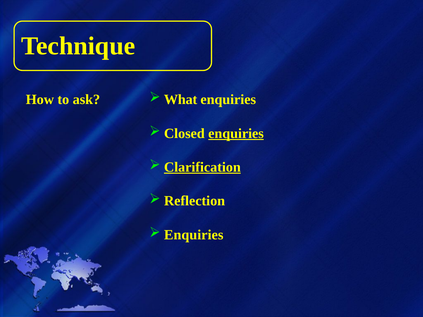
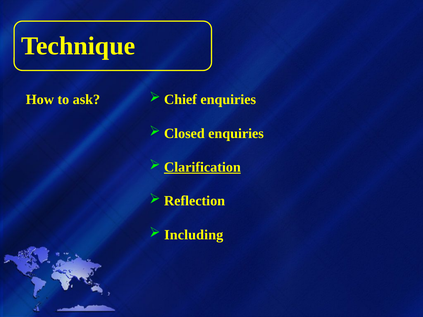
What: What -> Chief (181, 100)
enquiries underline: present -> none (236, 133)
Enquiries: Enquiries -> Including (194, 235)
